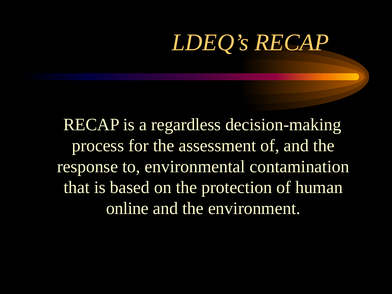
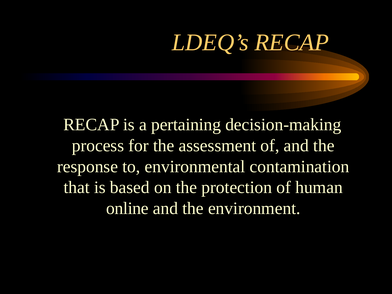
regardless: regardless -> pertaining (186, 125)
